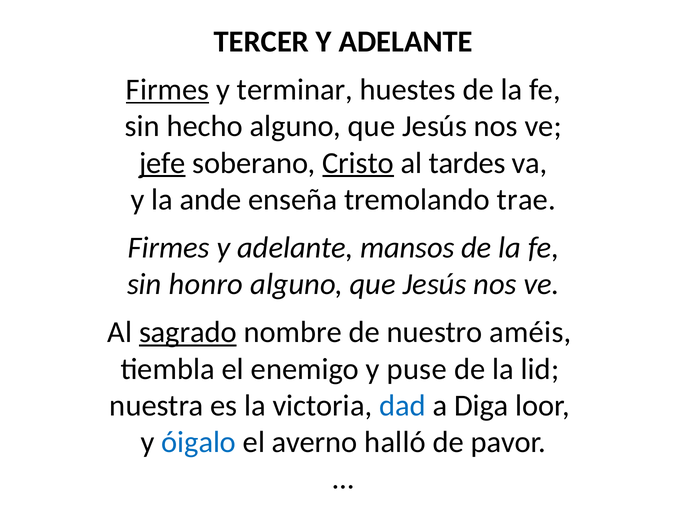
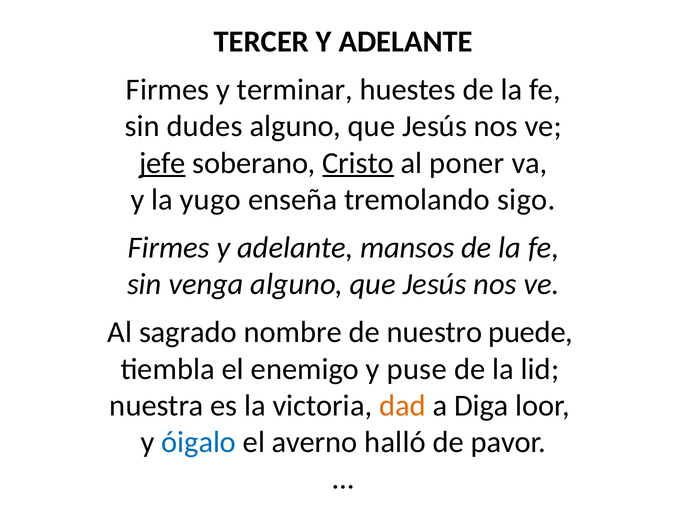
Firmes underline: present -> none (168, 90)
hecho: hecho -> dudes (205, 126)
tardes: tardes -> poner (467, 163)
ande: ande -> yugo (210, 200)
trae: trae -> sigo (526, 200)
honro: honro -> venga (206, 284)
sagrado underline: present -> none (188, 333)
améis: améis -> puede (531, 333)
dad colour: blue -> orange (403, 406)
